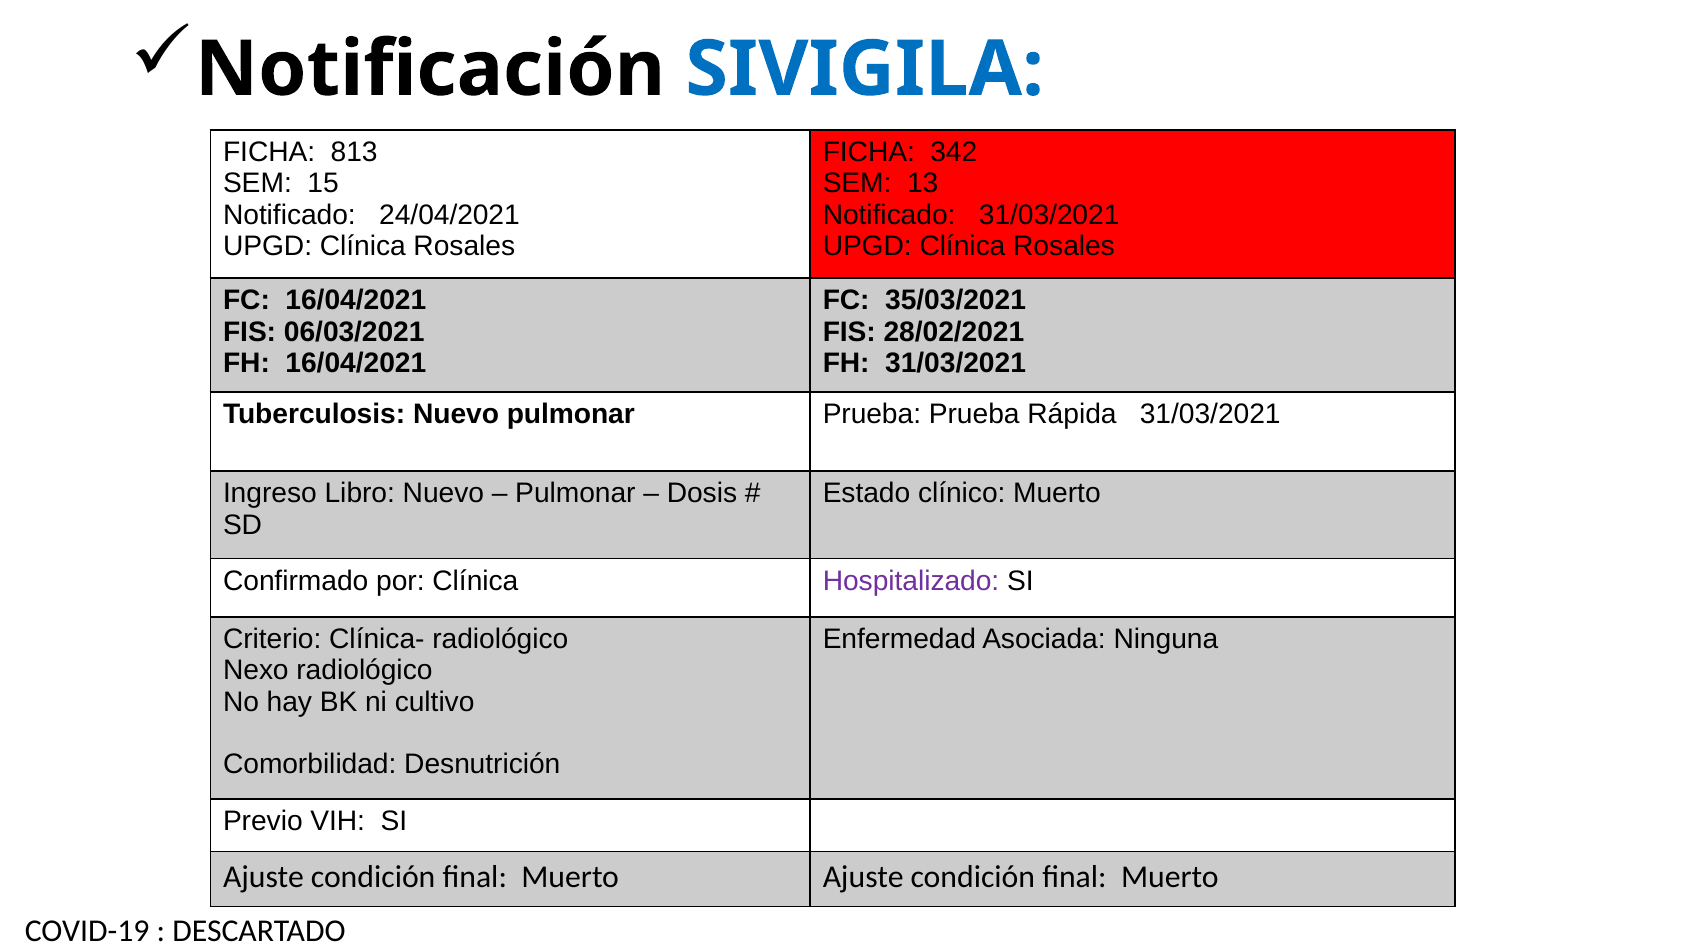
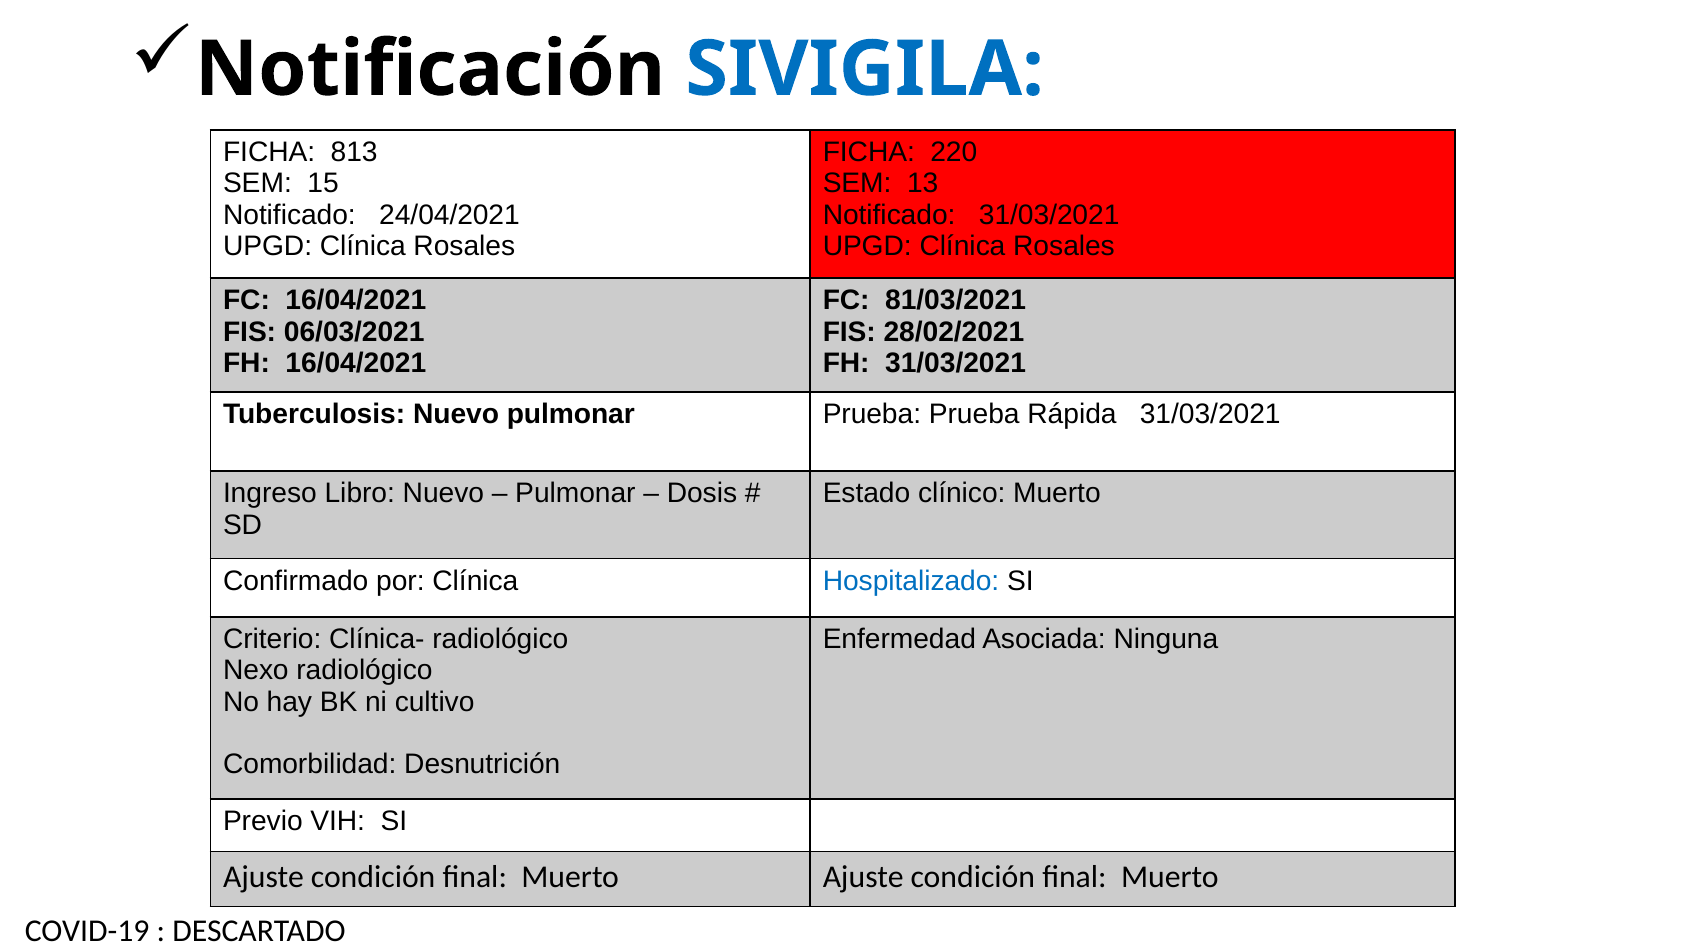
342: 342 -> 220 (954, 152)
35/03/2021: 35/03/2021 -> 81/03/2021 (956, 300)
Hospitalizado colour: purple -> blue (911, 581)
